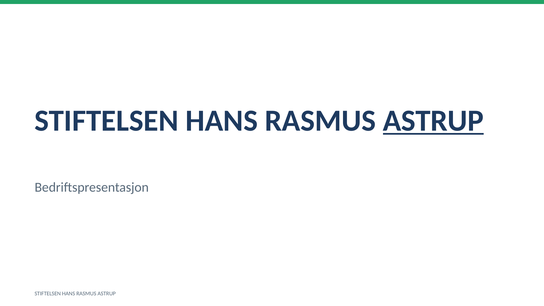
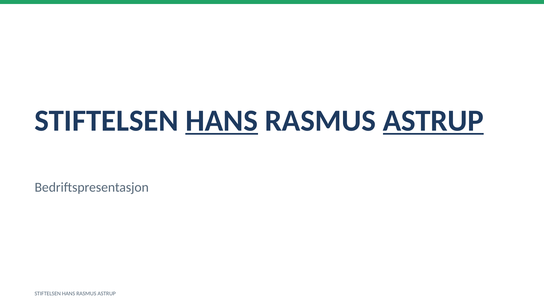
HANS underline: none -> present (222, 121)
